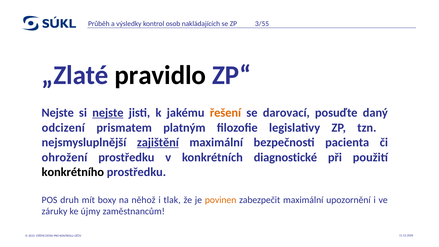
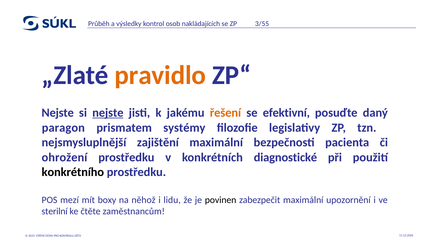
pravidlo colour: black -> orange (160, 75)
darovací: darovací -> efektivní (286, 113)
odcizení: odcizení -> paragon (63, 128)
platným: platným -> systémy (184, 128)
zajištění underline: present -> none (158, 142)
druh: druh -> mezí (70, 200)
tlak: tlak -> lidu (172, 200)
povinen colour: orange -> black (221, 200)
záruky: záruky -> sterilní (55, 211)
újmy: újmy -> čtěte (91, 211)
